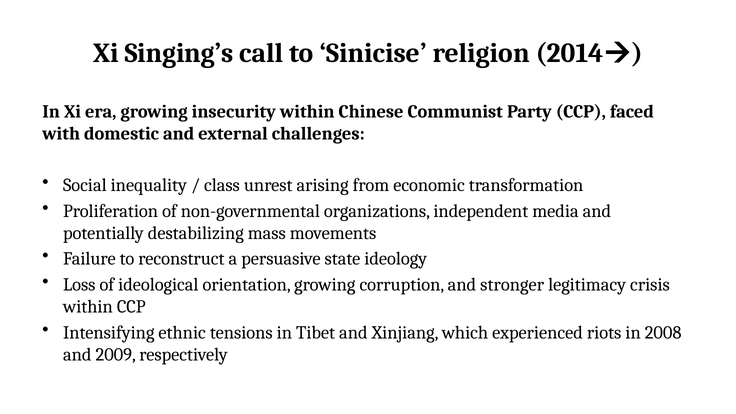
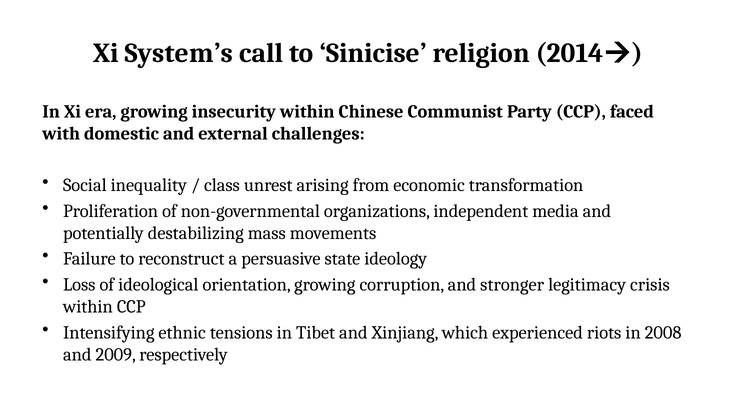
Singing’s: Singing’s -> System’s (179, 53)
